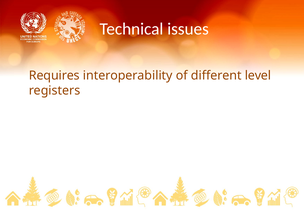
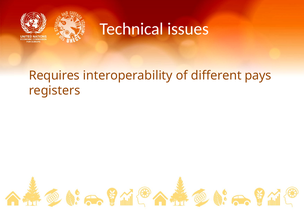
level: level -> pays (258, 75)
